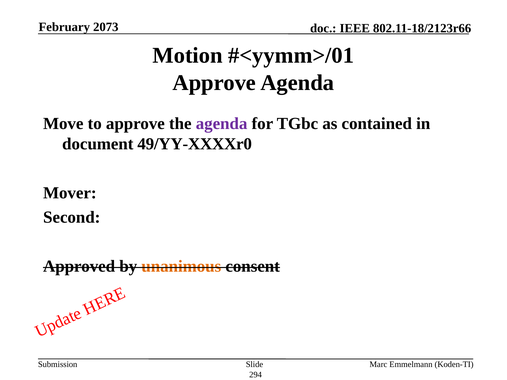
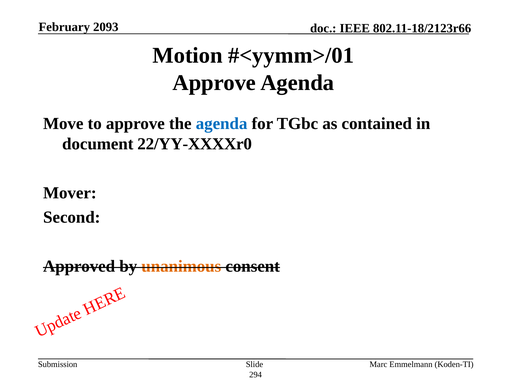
2073: 2073 -> 2093 (106, 27)
agenda colour: purple -> blue (222, 124)
49/YY-XXXXr0: 49/YY-XXXXr0 -> 22/YY-XXXXr0 (195, 144)
